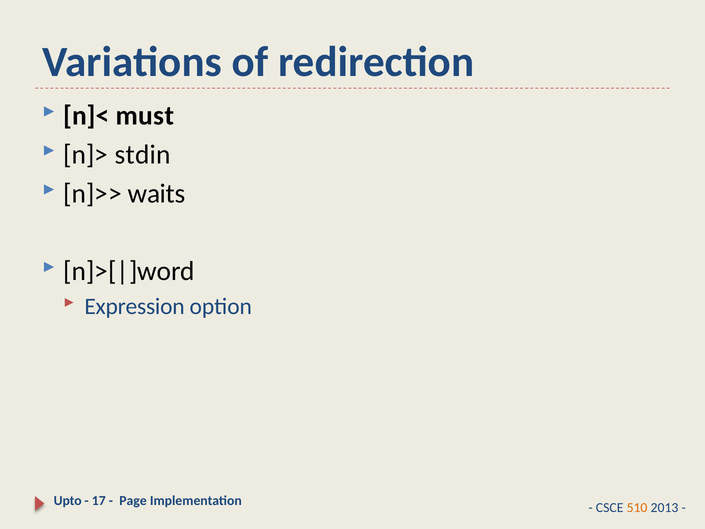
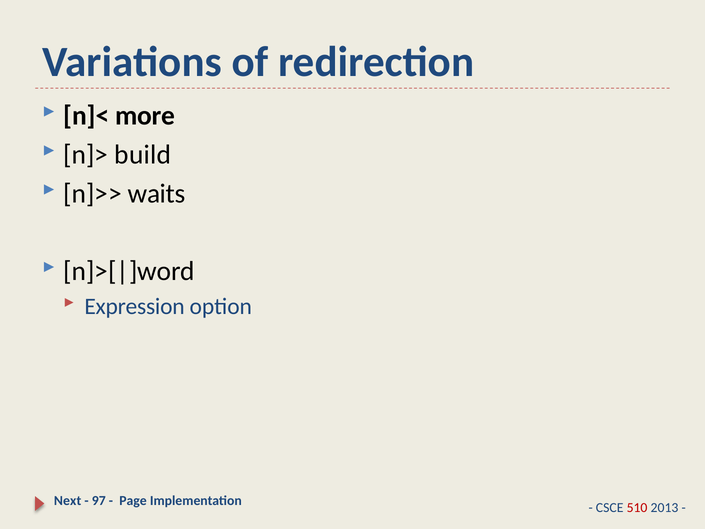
must: must -> more (145, 116)
stdin: stdin -> build (143, 155)
Upto: Upto -> Next (68, 500)
17: 17 -> 97 (99, 500)
510 colour: orange -> red (637, 507)
